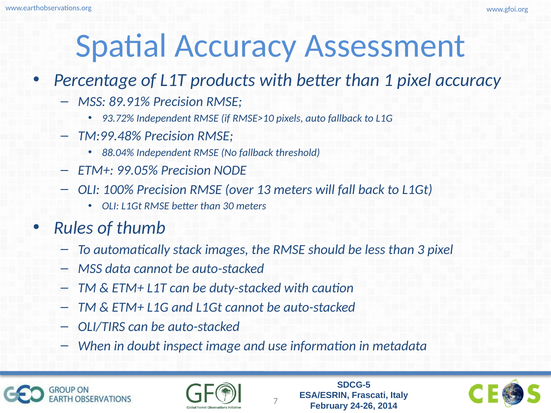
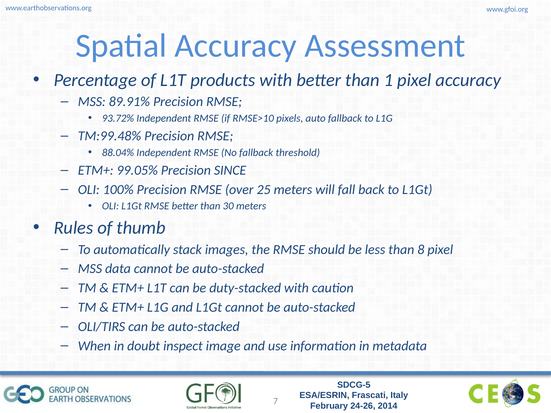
NODE: NODE -> SINCE (230, 170)
13: 13 -> 25 (264, 190)
3: 3 -> 8 (421, 250)
